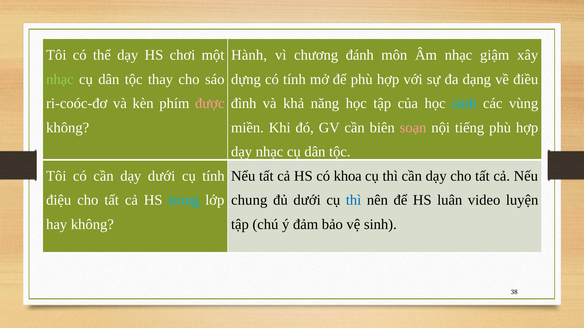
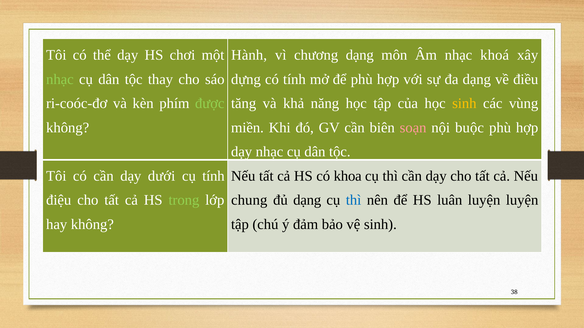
chương đánh: đánh -> dạng (360, 55)
giậm: giậm -> khoá (495, 55)
được colour: pink -> light green (210, 104)
đình: đình -> tăng (244, 104)
sinh colour: light blue -> yellow (464, 104)
tiếng: tiếng -> buộc (470, 128)
trong colour: light blue -> light green (184, 200)
đủ dưới: dưới -> dạng (307, 200)
luân video: video -> luyện (484, 200)
